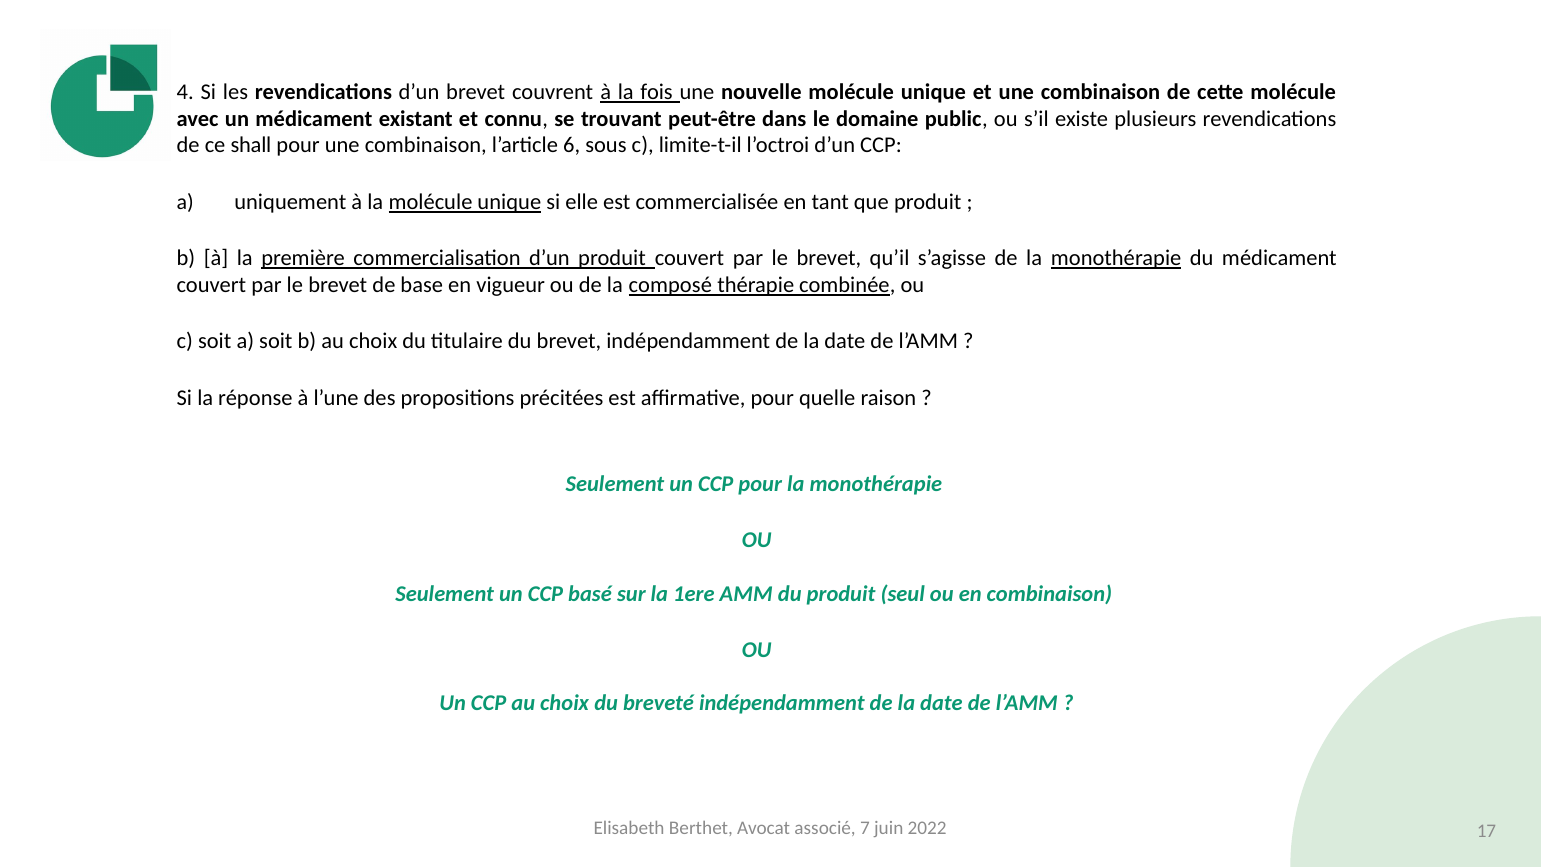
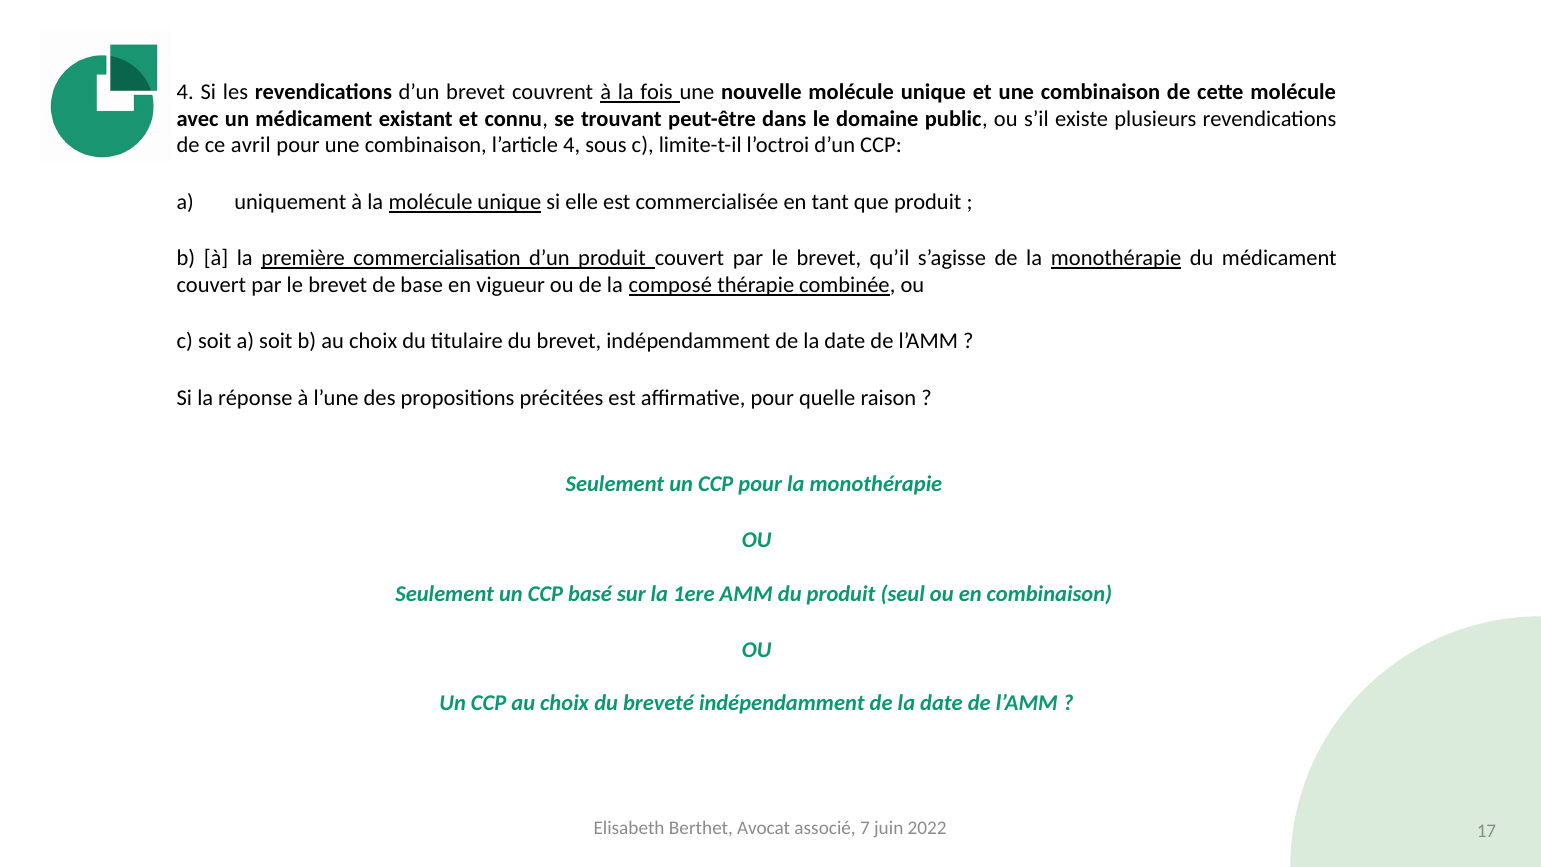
shall: shall -> avril (251, 145)
l’article 6: 6 -> 4 (572, 145)
